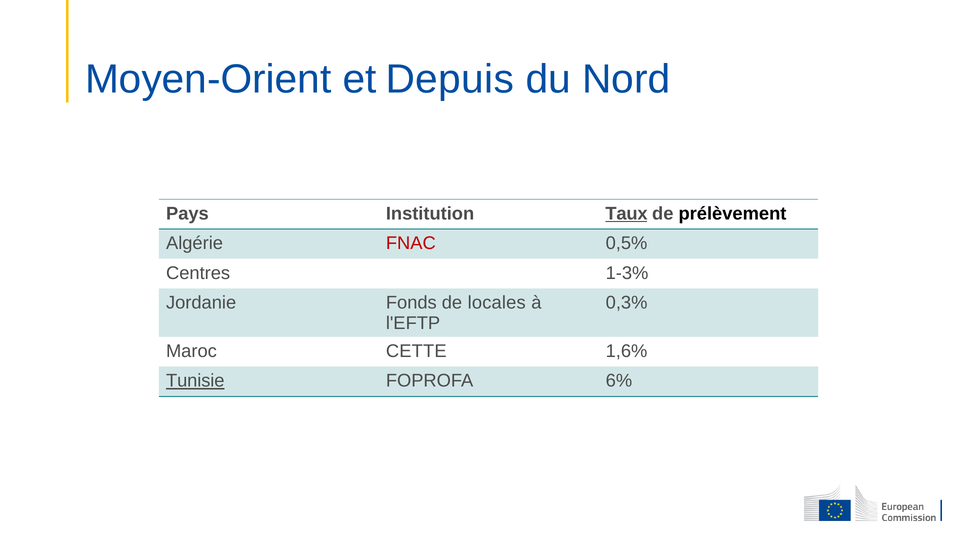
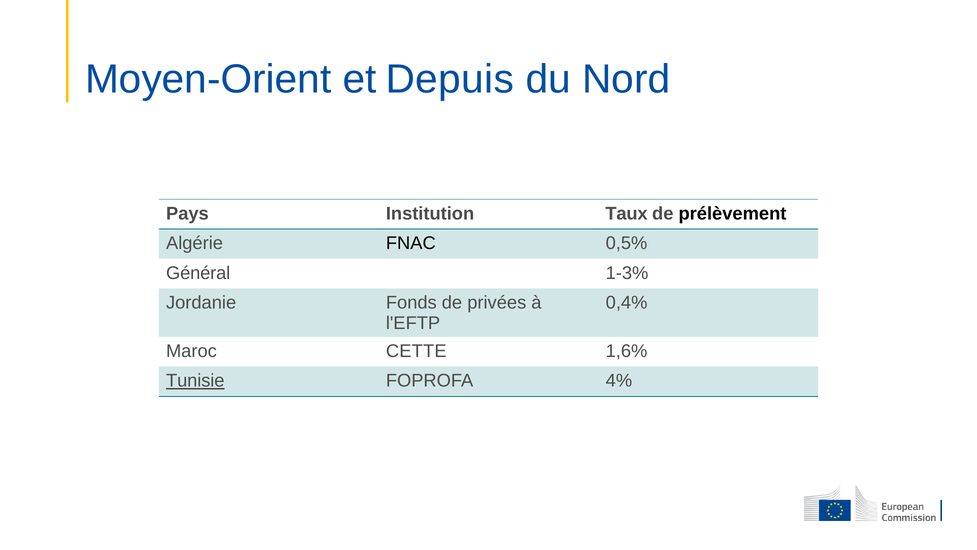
Taux underline: present -> none (626, 213)
FNAC colour: red -> black (411, 243)
Centres: Centres -> Général (198, 273)
locales: locales -> privées (497, 302)
0,3%: 0,3% -> 0,4% (627, 302)
6%: 6% -> 4% (619, 381)
